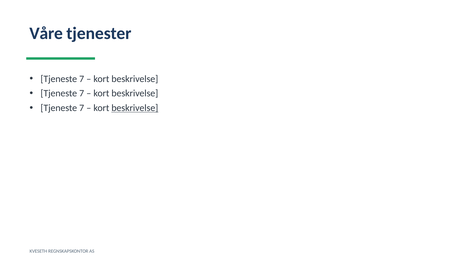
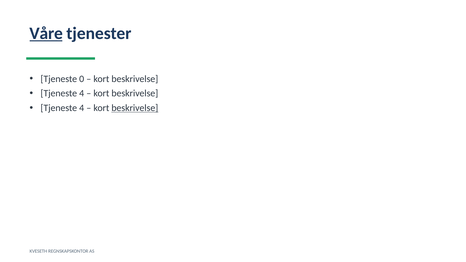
Våre underline: none -> present (46, 33)
7: 7 -> 0 (82, 79)
7: 7 -> 4 (82, 93)
7: 7 -> 4 (82, 108)
